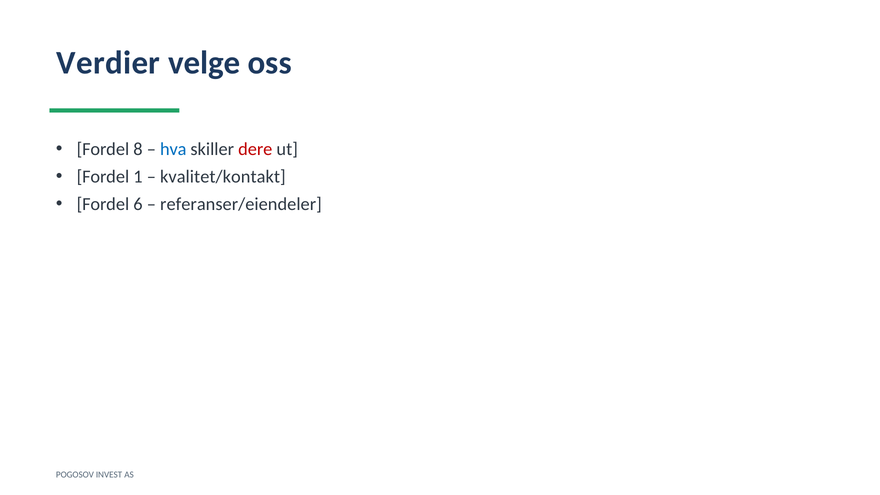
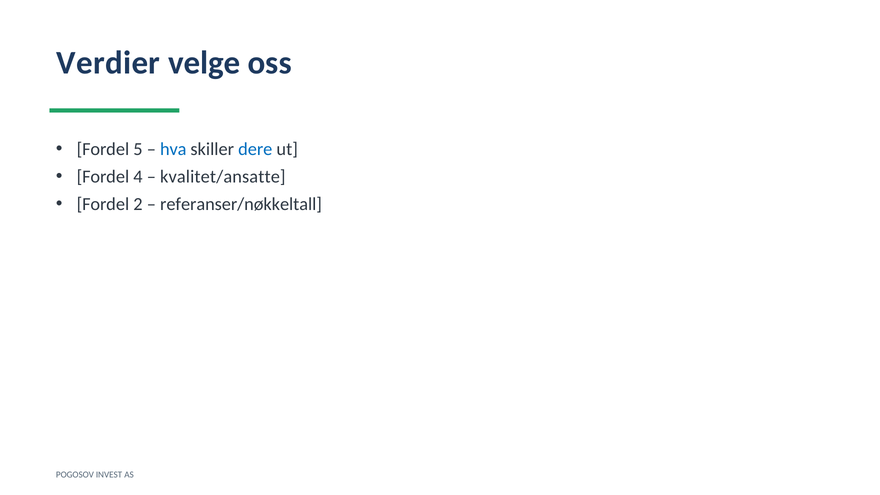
8: 8 -> 5 (138, 149)
dere colour: red -> blue (255, 149)
1: 1 -> 4 (138, 177)
kvalitet/kontakt: kvalitet/kontakt -> kvalitet/ansatte (223, 177)
6: 6 -> 2 (138, 204)
referanser/eiendeler: referanser/eiendeler -> referanser/nøkkeltall (241, 204)
